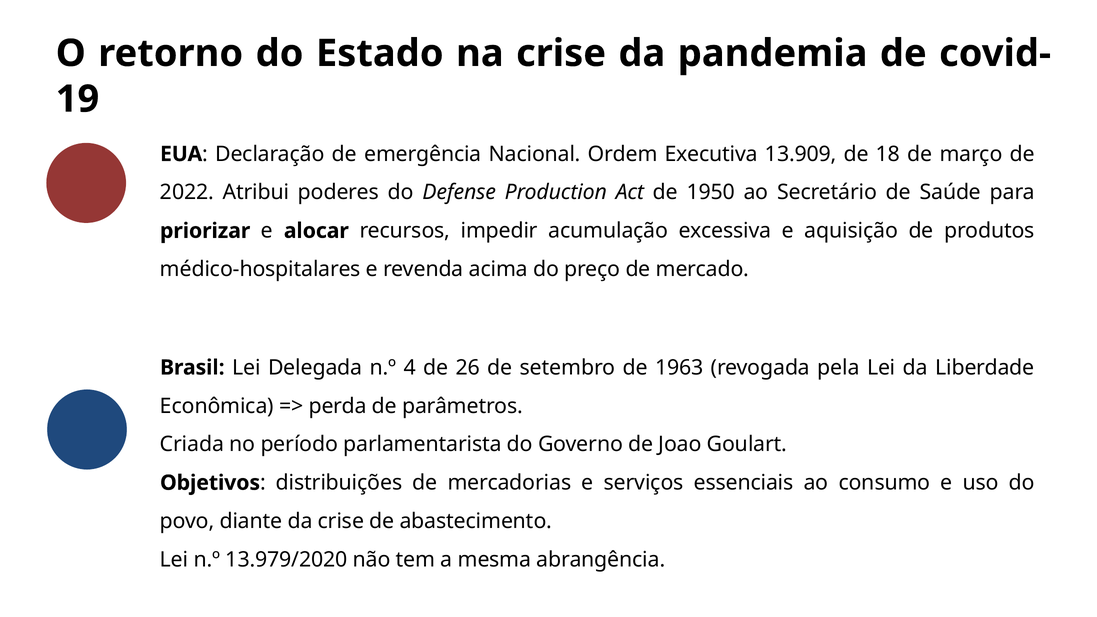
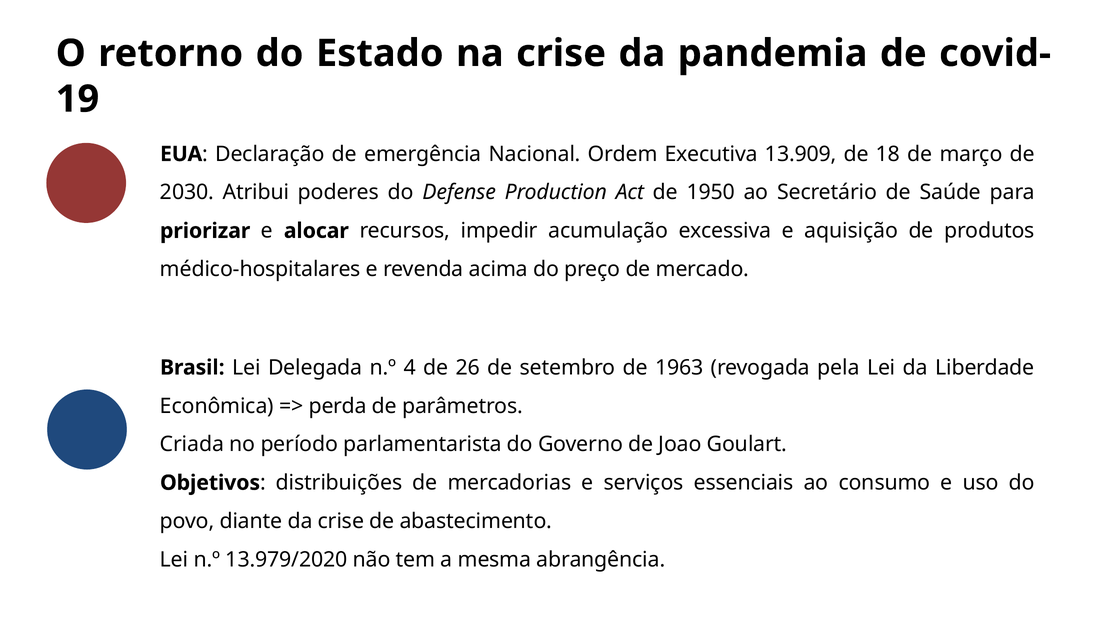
2022: 2022 -> 2030 (187, 192)
